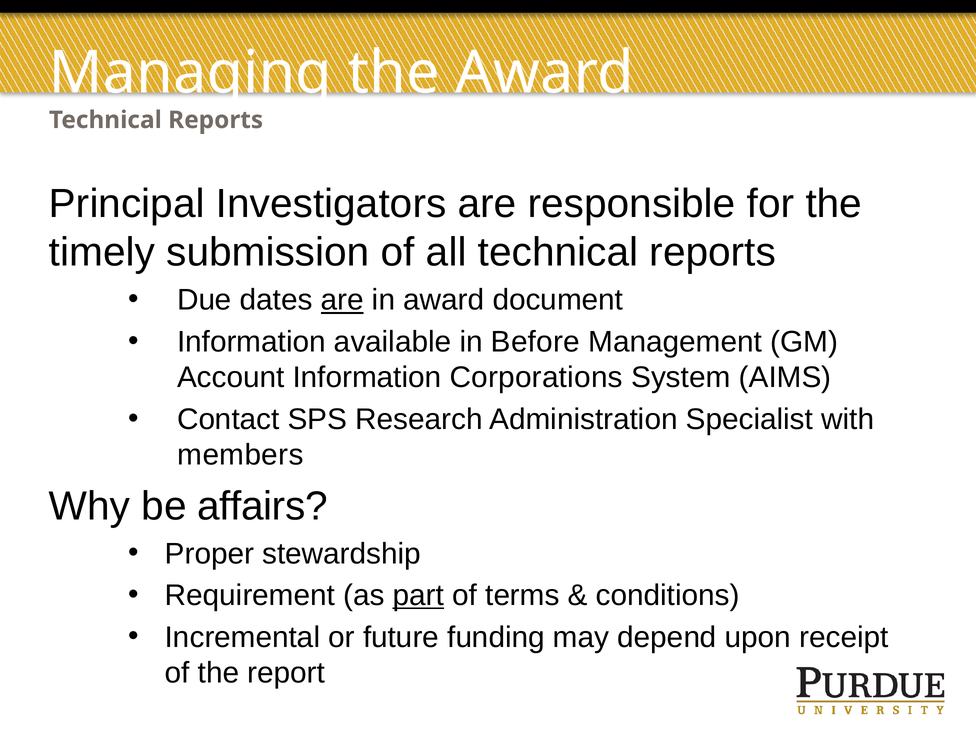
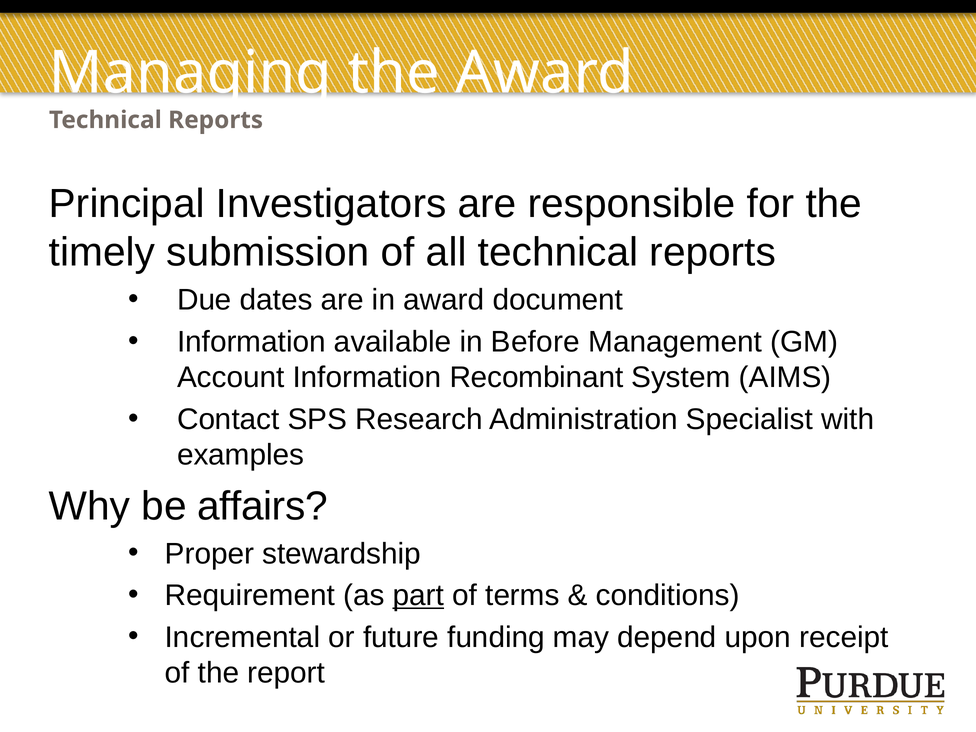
are underline: present -> none (342, 300)
Corporations: Corporations -> Recombinant (536, 378)
members: members -> examples (241, 455)
